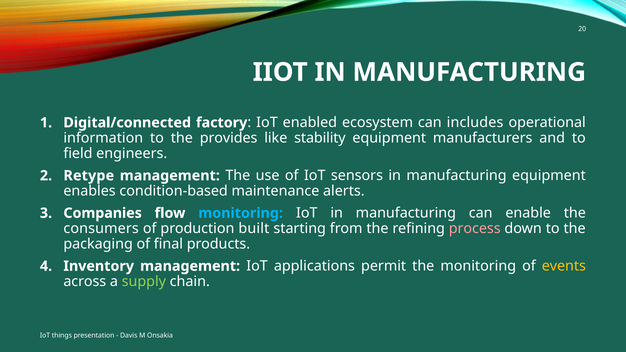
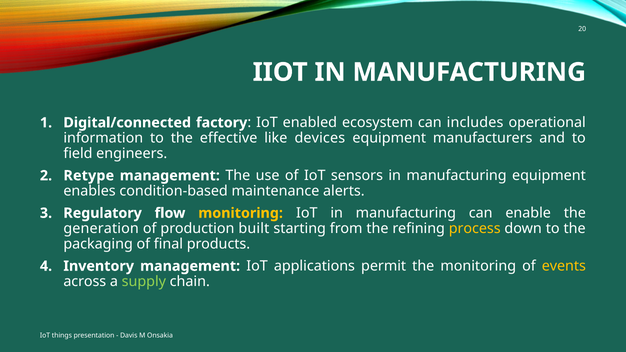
provides: provides -> effective (229, 138)
stability: stability -> devices (320, 138)
Companies: Companies -> Regulatory (103, 213)
monitoring colour: light blue -> yellow (241, 213)
consumers: consumers -> generation (101, 229)
process colour: pink -> yellow (475, 229)
